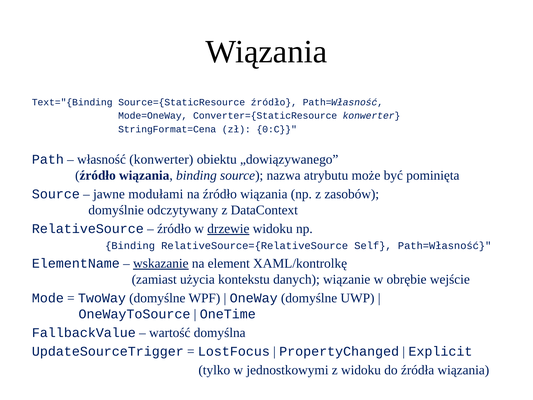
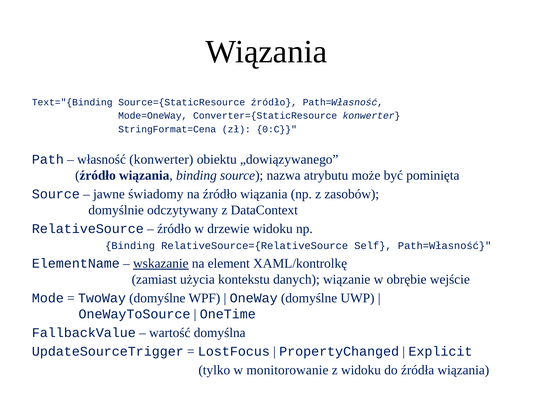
modułami: modułami -> świadomy (156, 194)
drzewie underline: present -> none (228, 229)
jednostkowymi: jednostkowymi -> monitorowanie (287, 370)
